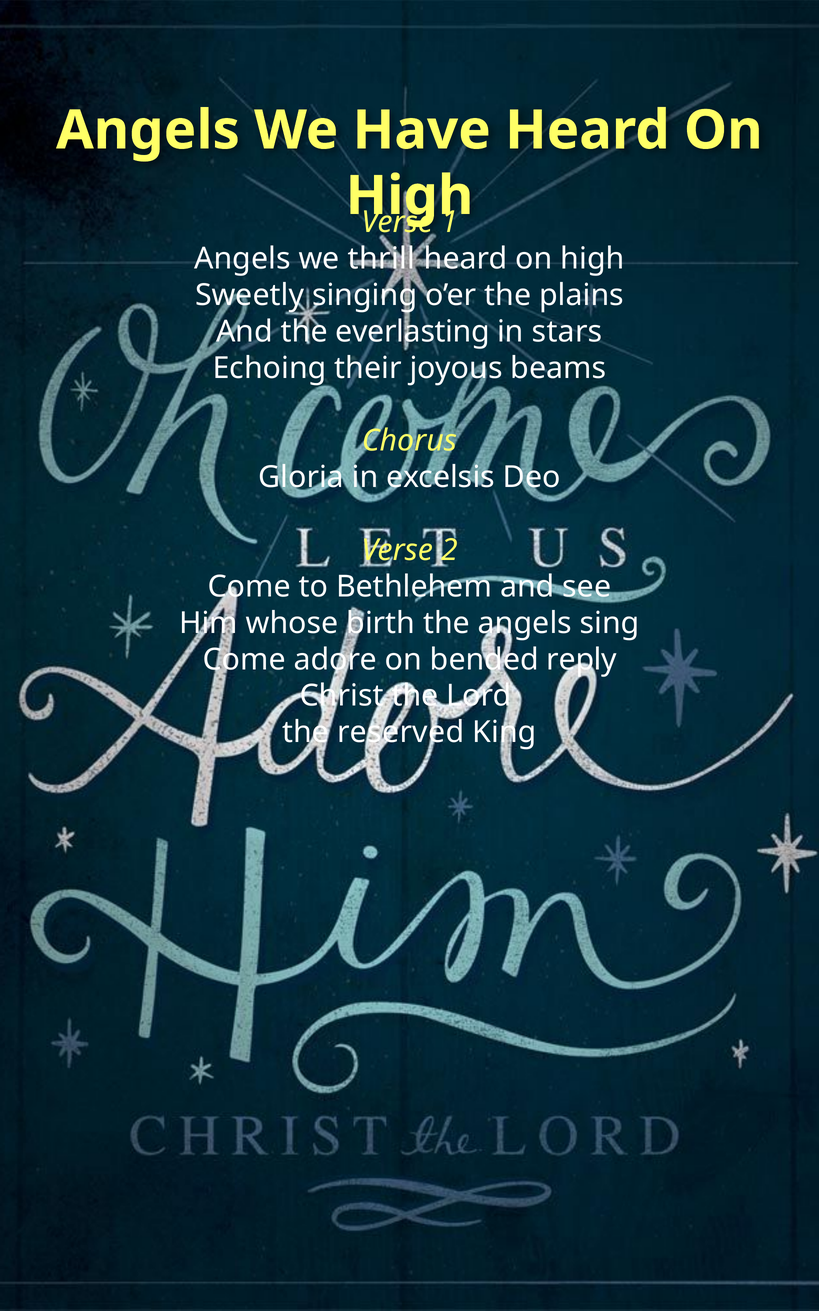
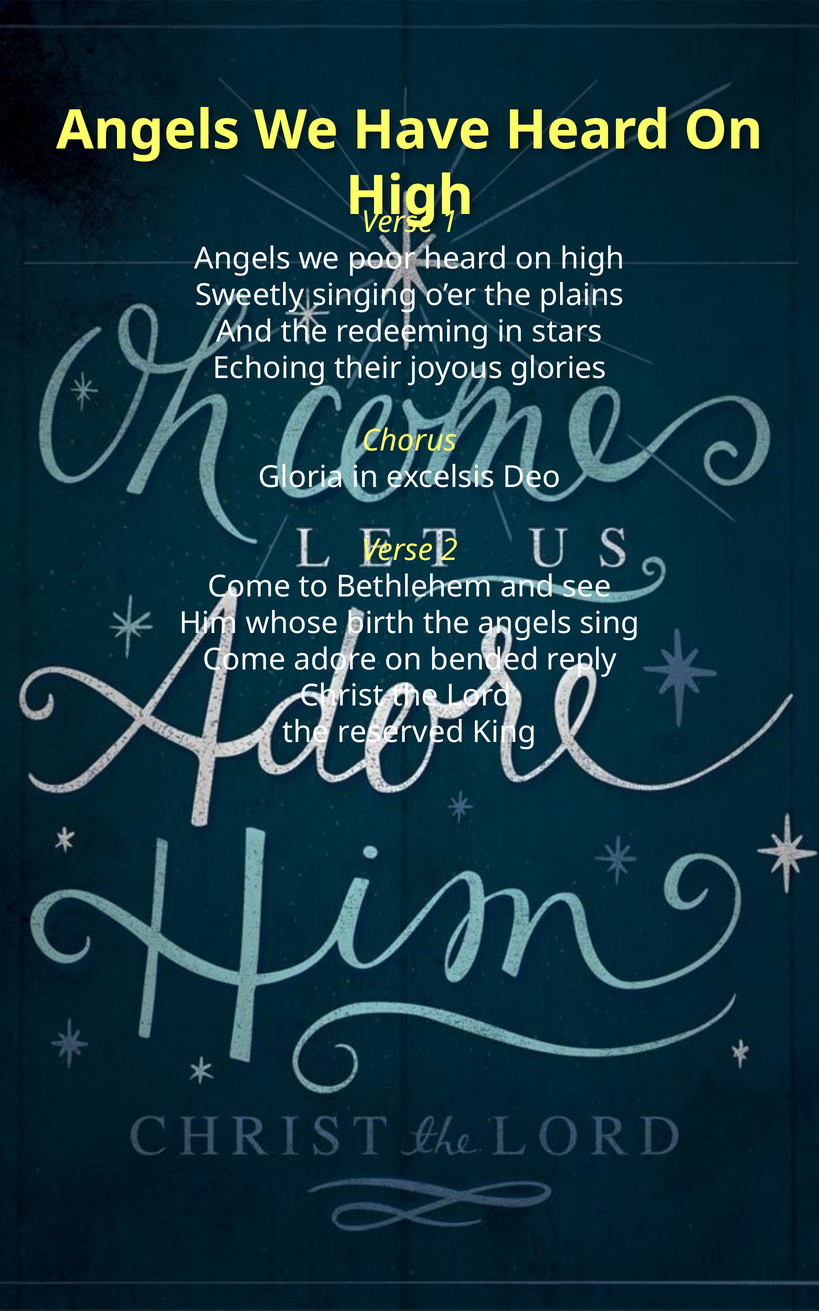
thrill: thrill -> poor (382, 259)
everlasting: everlasting -> redeeming (413, 332)
beams: beams -> glories (558, 368)
